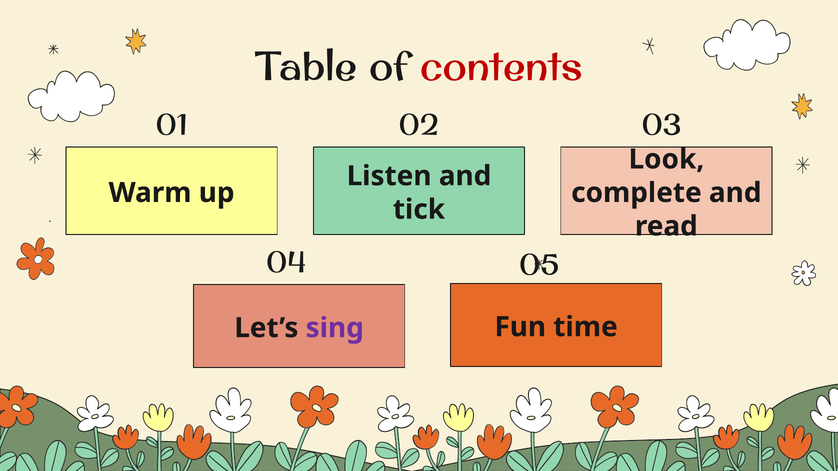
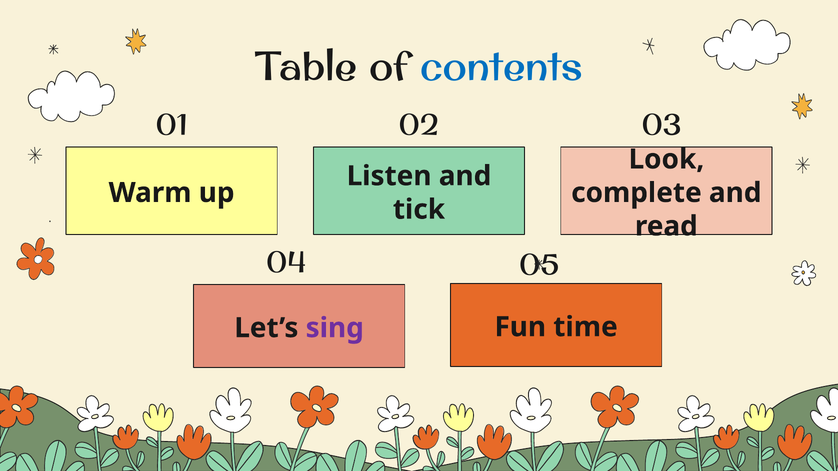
contents colour: red -> blue (502, 67)
